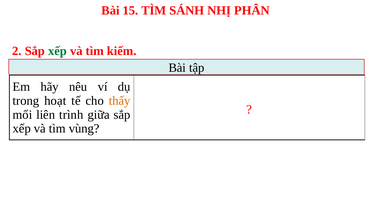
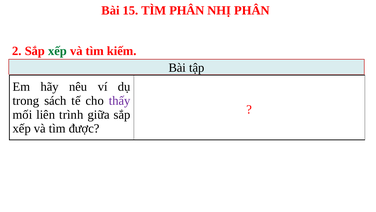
TÌM SÁNH: SÁNH -> PHÂN (187, 11)
hoạt: hoạt -> sách (55, 100)
thấy colour: orange -> purple (120, 100)
vùng: vùng -> được (84, 128)
